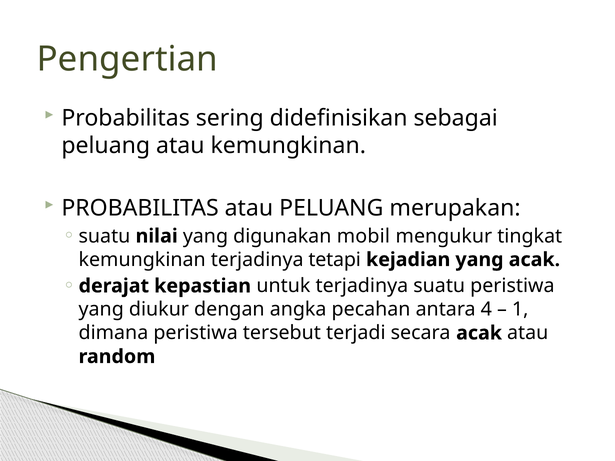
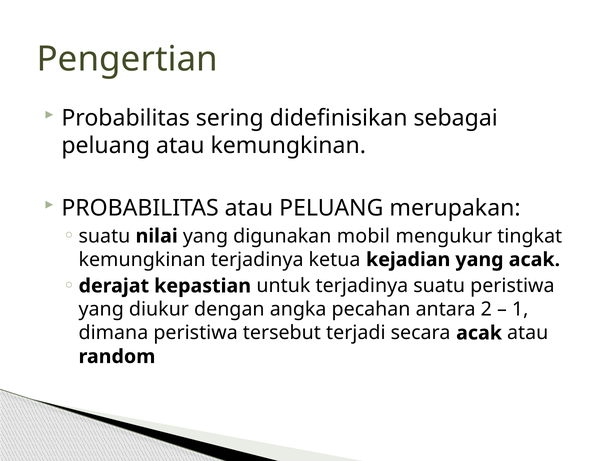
tetapi: tetapi -> ketua (335, 260)
4: 4 -> 2 (486, 310)
